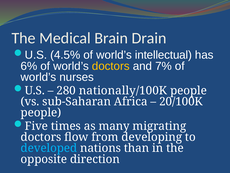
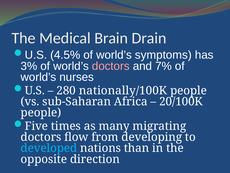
intellectual: intellectual -> symptoms (163, 55)
6%: 6% -> 3% (29, 66)
doctors colour: yellow -> pink (111, 66)
